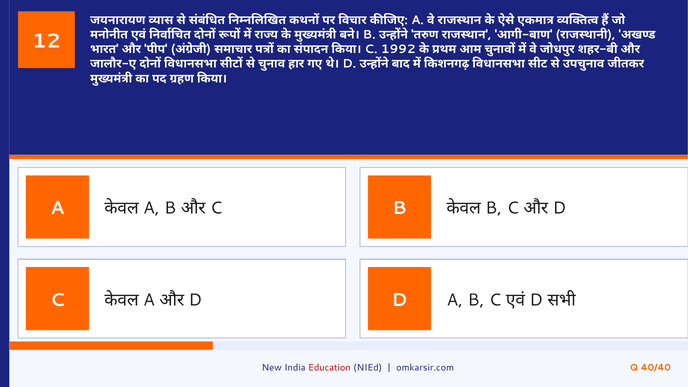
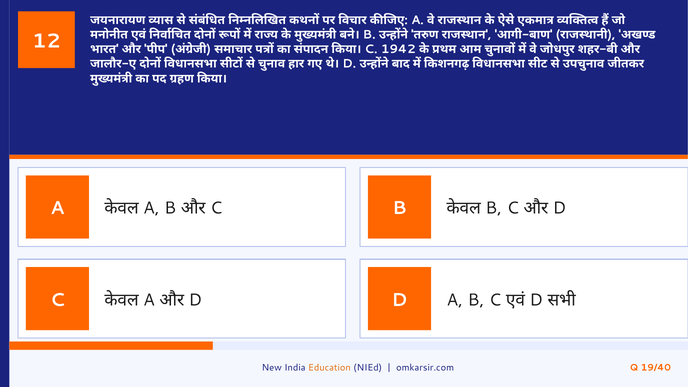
1992: 1992 -> 1942 (398, 49)
Education colour: red -> orange (329, 367)
40/40: 40/40 -> 19/40 (656, 367)
